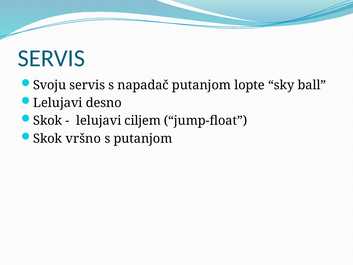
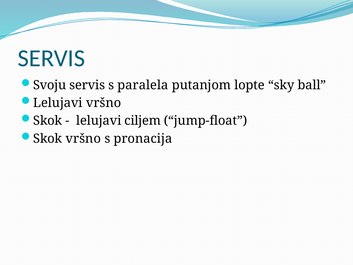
napadač: napadač -> paralela (143, 85)
Lelujavi desno: desno -> vršno (104, 103)
s putanjom: putanjom -> pronacija (143, 138)
